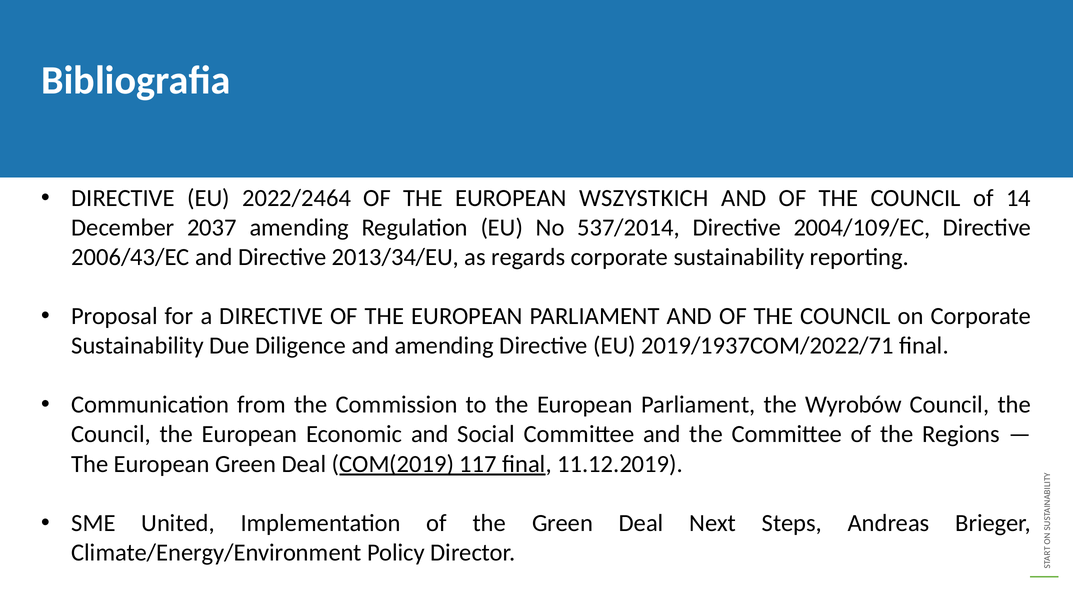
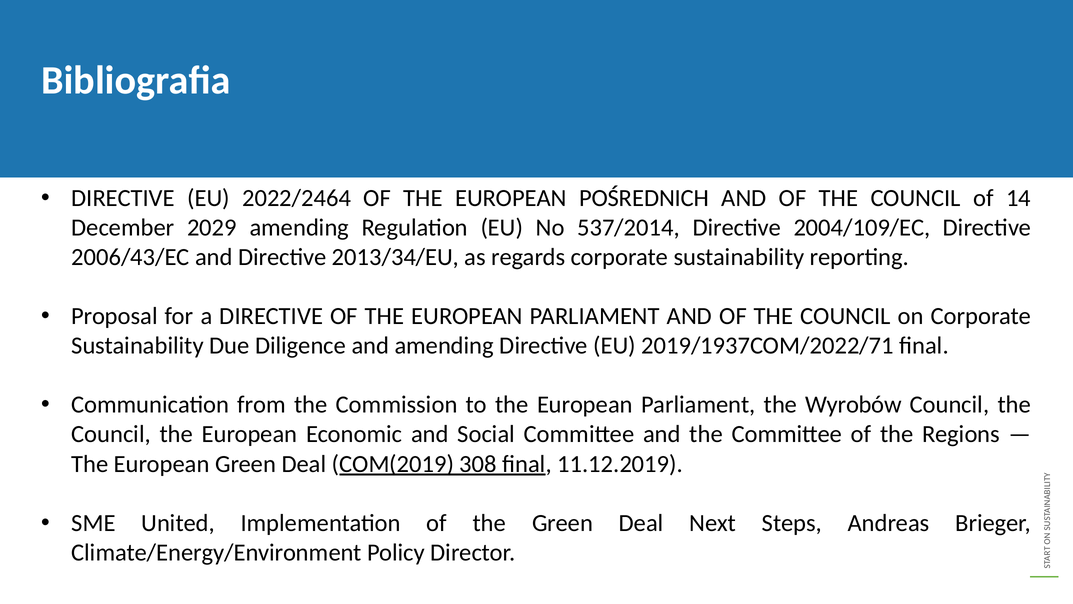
WSZYSTKICH: WSZYSTKICH -> POŚREDNICH (644, 198)
2037: 2037 -> 2029 (212, 228)
117: 117 -> 308 (478, 464)
